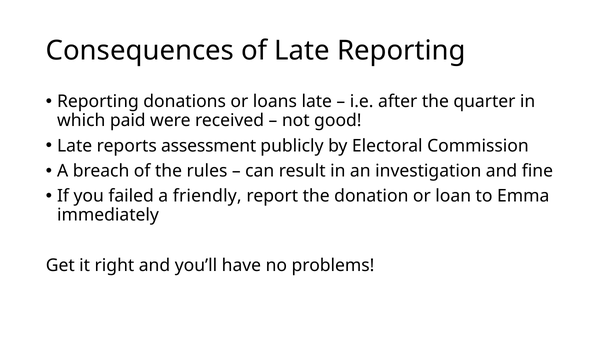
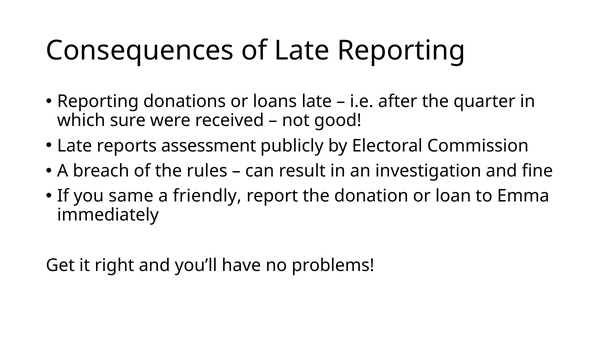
paid: paid -> sure (128, 121)
failed: failed -> same (131, 196)
